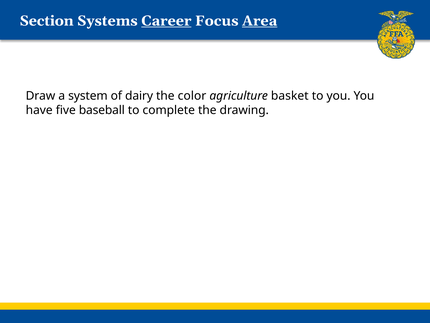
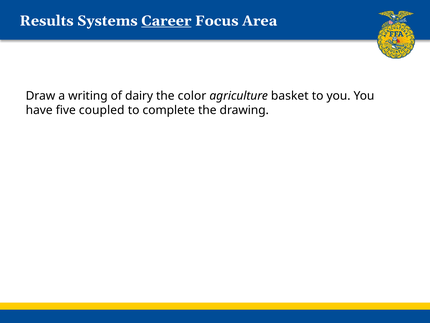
Section: Section -> Results (47, 21)
Area underline: present -> none (260, 21)
system: system -> writing (88, 96)
baseball: baseball -> coupled (102, 110)
